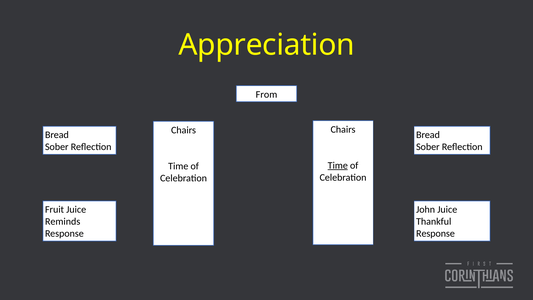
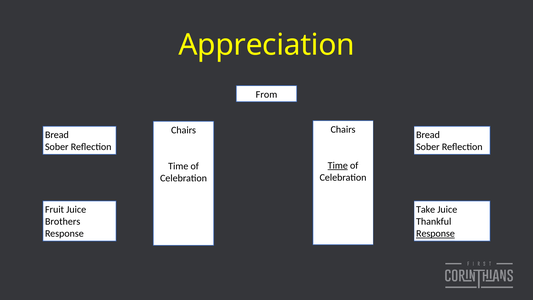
John: John -> Take (426, 210)
Reminds: Reminds -> Brothers (63, 222)
Response underline: none -> present (435, 234)
